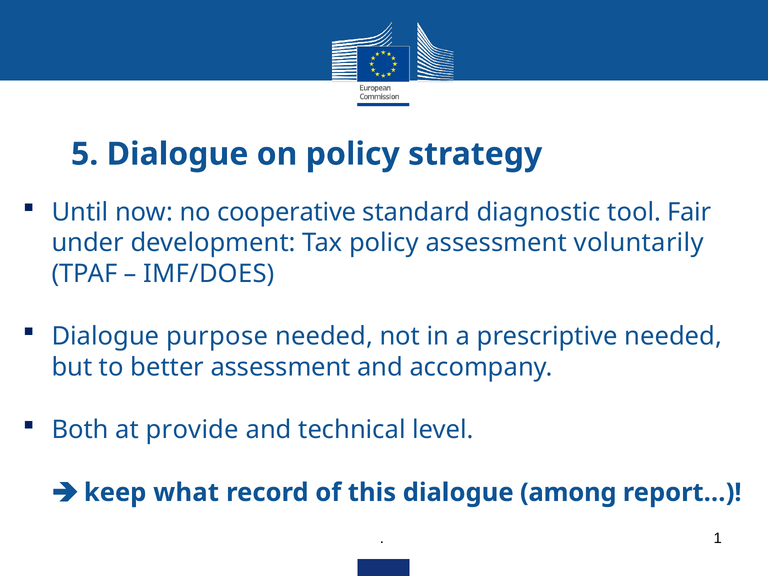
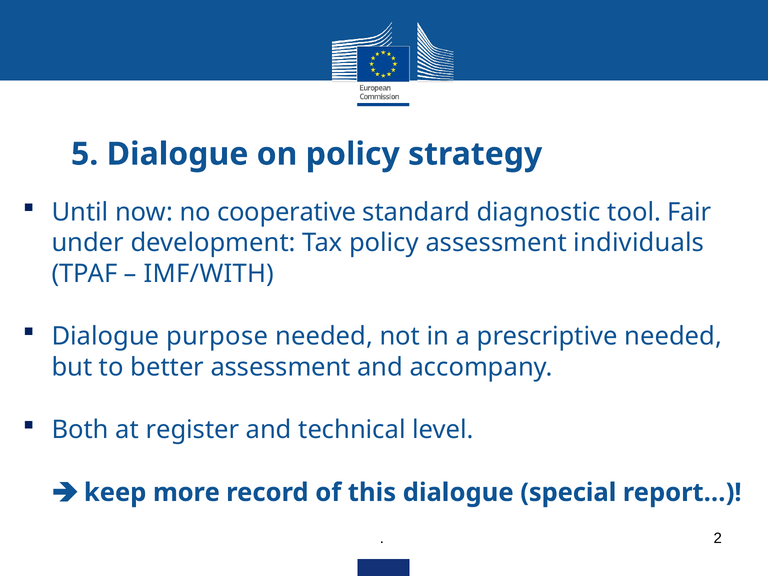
voluntarily: voluntarily -> individuals (639, 243)
IMF/DOES: IMF/DOES -> IMF/WITH (209, 274)
provide: provide -> register (192, 430)
what: what -> more (186, 493)
among: among -> special (568, 493)
1: 1 -> 2 (718, 538)
